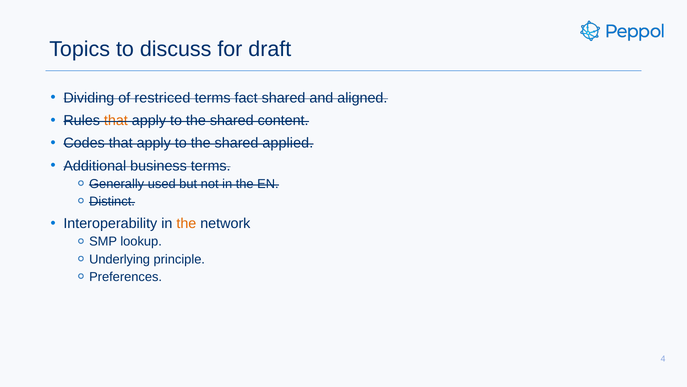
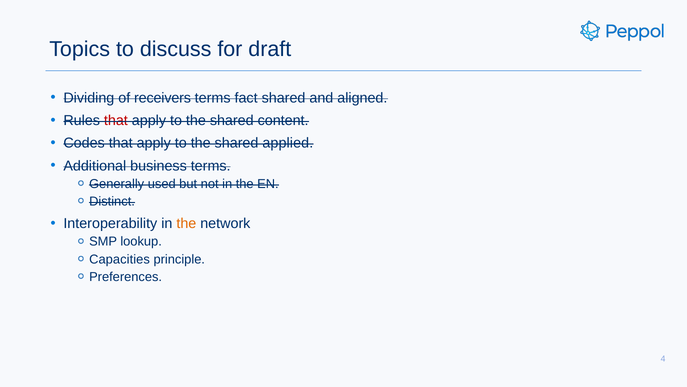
restriced: restriced -> receivers (163, 98)
that colour: orange -> red (116, 120)
Underlying: Underlying -> Capacities (120, 259)
